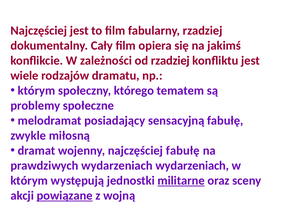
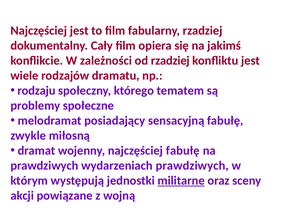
którym: którym -> rodzaju (36, 90)
wydarzeniach wydarzeniach: wydarzeniach -> prawdziwych (192, 165)
powiązane underline: present -> none (65, 195)
